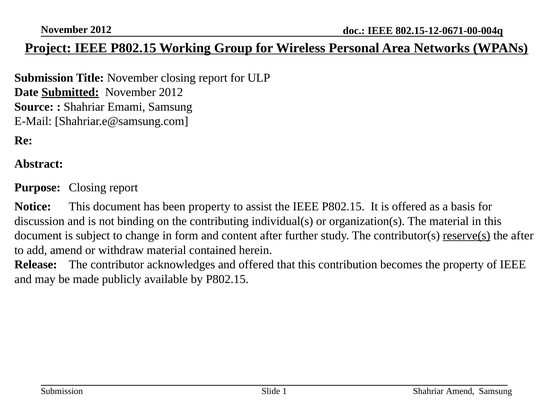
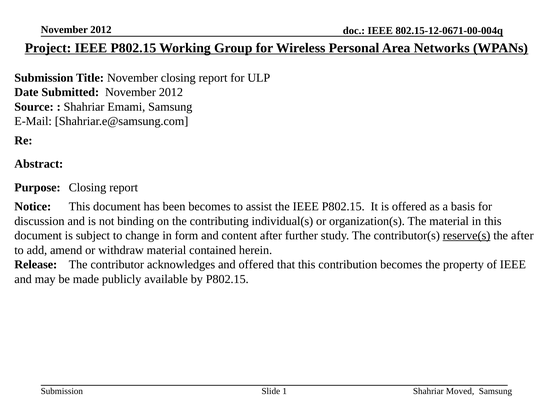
Submitted underline: present -> none (70, 92)
been property: property -> becomes (209, 207)
Shahriar Amend: Amend -> Moved (460, 391)
